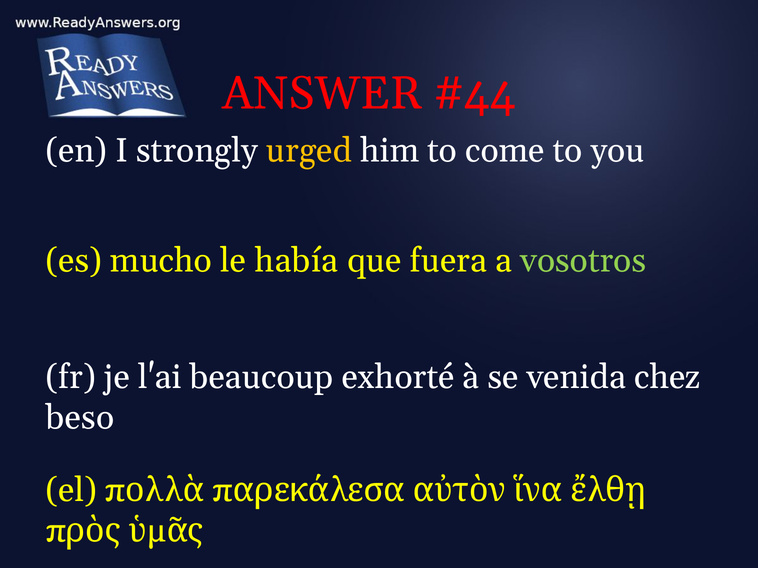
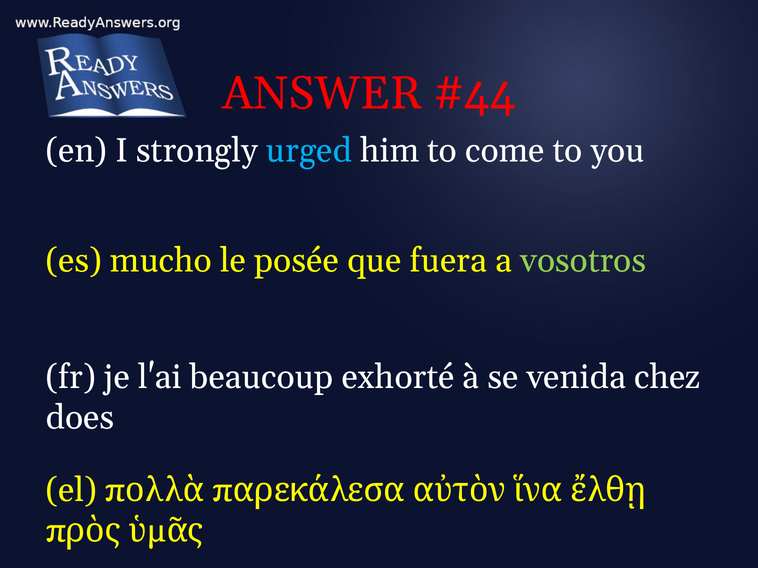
urged colour: yellow -> light blue (309, 151)
había: había -> posée (296, 261)
beso: beso -> does (80, 418)
